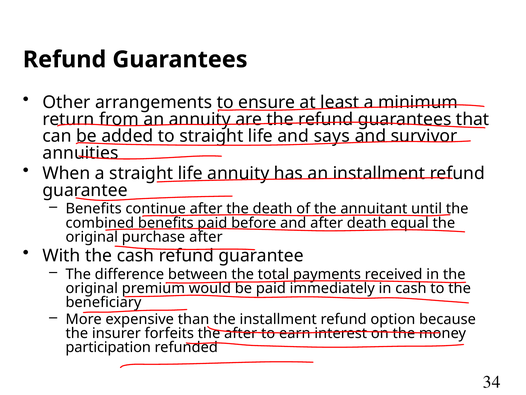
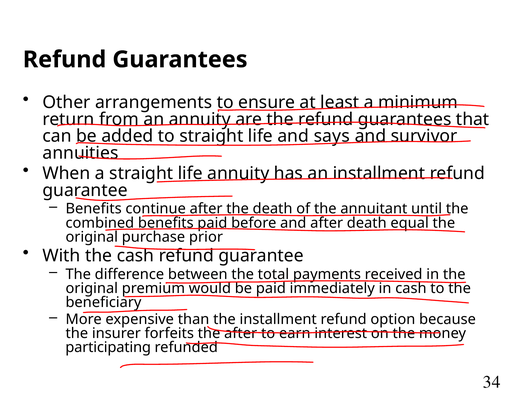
purchase after: after -> prior (206, 237)
participation: participation -> participating (108, 347)
